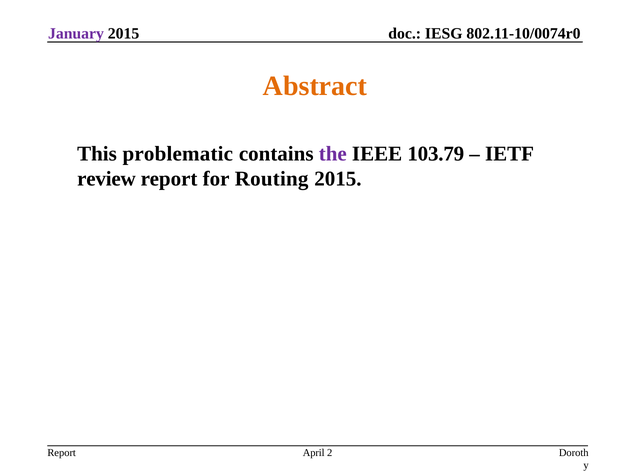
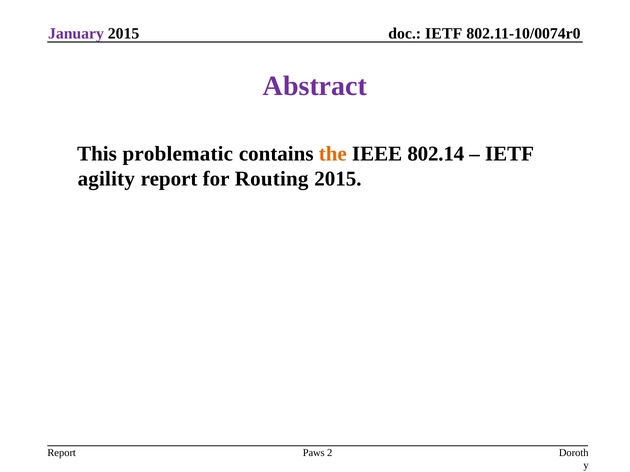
IESG: IESG -> IETF (444, 34)
Abstract colour: orange -> purple (315, 86)
the colour: purple -> orange (333, 154)
103.79: 103.79 -> 802.14 (436, 154)
review: review -> agility (106, 179)
April: April -> Paws (314, 453)
